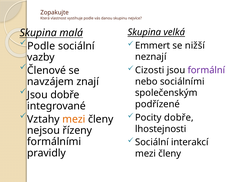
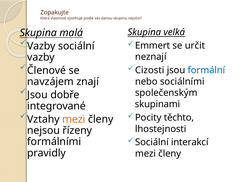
Podle: Podle -> Vazby (41, 46)
nižší: nižší -> určit (195, 45)
formální colour: purple -> blue (206, 70)
podřízené: podřízené -> skupinami (157, 104)
Pocity dobře: dobře -> těchto (179, 117)
